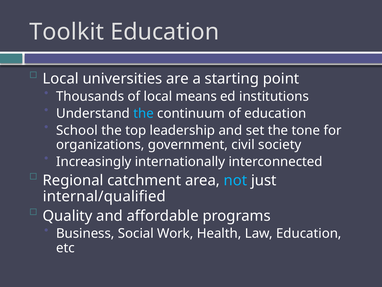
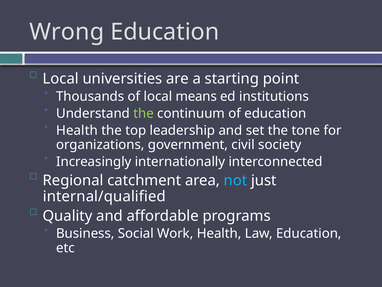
Toolkit: Toolkit -> Wrong (67, 32)
the colour: light blue -> light green (144, 113)
School: School -> Health (77, 130)
